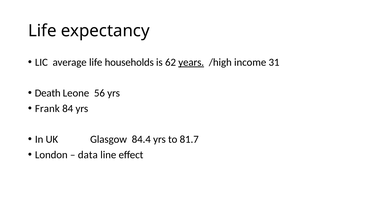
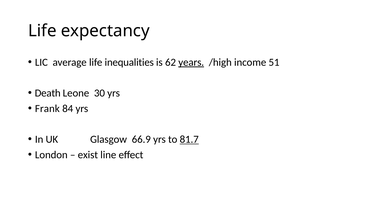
households: households -> inequalities (129, 62)
31: 31 -> 51 (274, 62)
56: 56 -> 30 (99, 93)
84.4: 84.4 -> 66.9 (141, 139)
81.7 underline: none -> present (189, 139)
data: data -> exist (88, 155)
